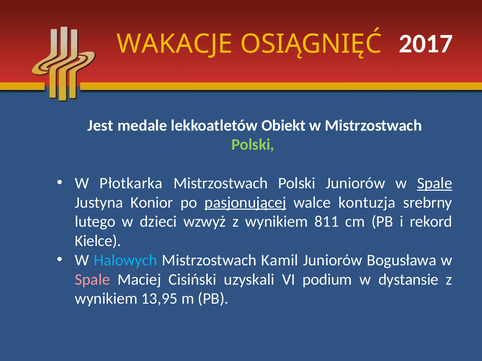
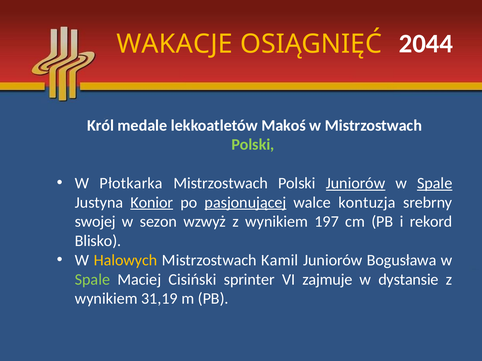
2017: 2017 -> 2044 (426, 44)
Jest: Jest -> Król (101, 126)
Obiekt: Obiekt -> Makoś (284, 126)
Juniorów underline: none -> present (356, 183)
Konior underline: none -> present (152, 203)
lutego: lutego -> swojej (95, 222)
dzieci: dzieci -> sezon (158, 222)
811: 811 -> 197 (327, 222)
Kielce: Kielce -> Blisko (98, 241)
Halowych colour: light blue -> yellow (126, 261)
Spale colour: pink -> light green (92, 280)
uzyskali: uzyskali -> sprinter (249, 280)
podium: podium -> zajmuje (327, 280)
13,95: 13,95 -> 31,19 (159, 299)
